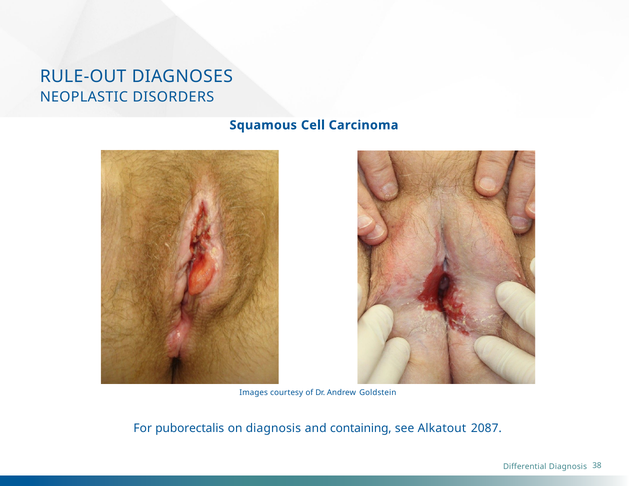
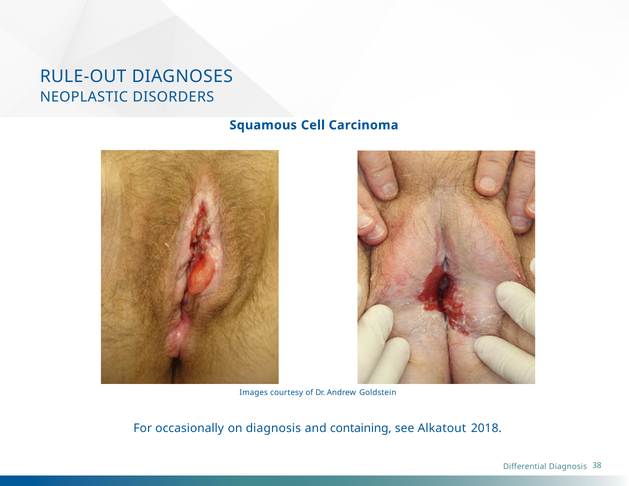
puborectalis: puborectalis -> occasionally (190, 428)
2087: 2087 -> 2018 (486, 428)
